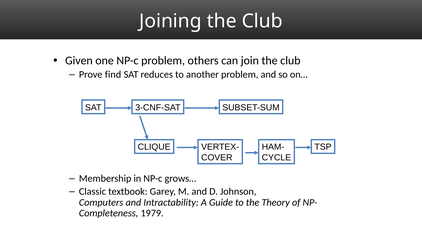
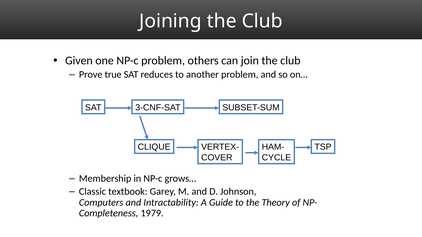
find: find -> true (113, 75)
